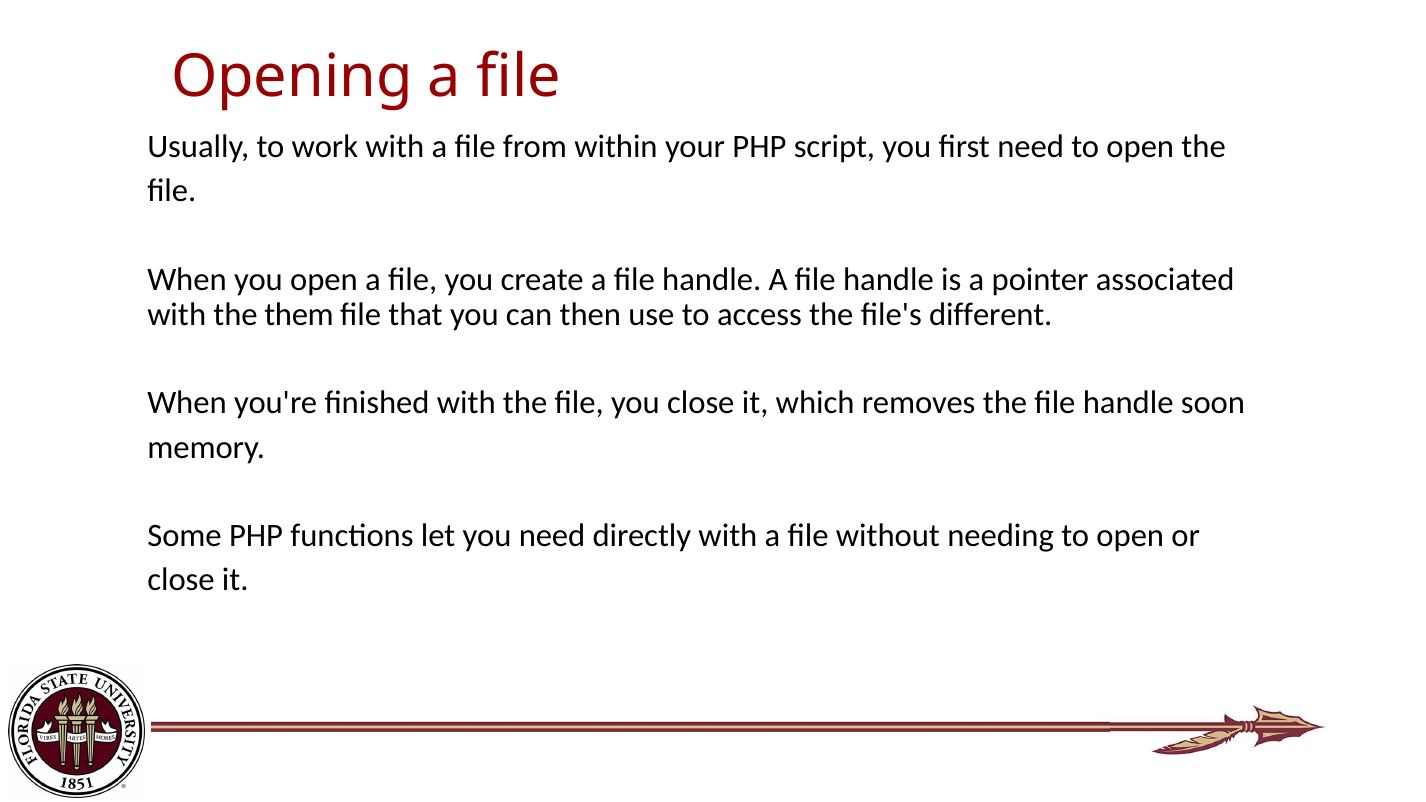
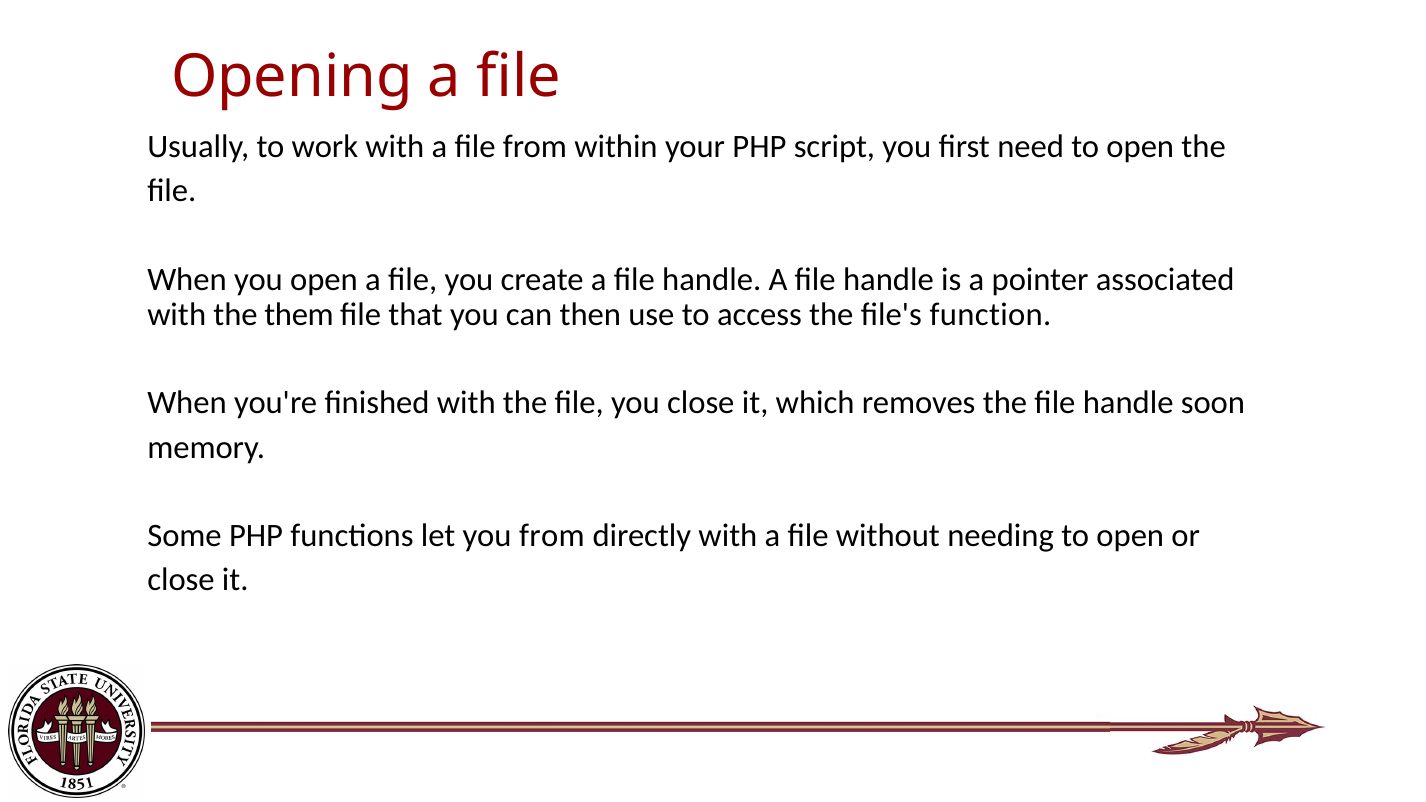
different: different -> function (991, 315)
you need: need -> from (552, 536)
